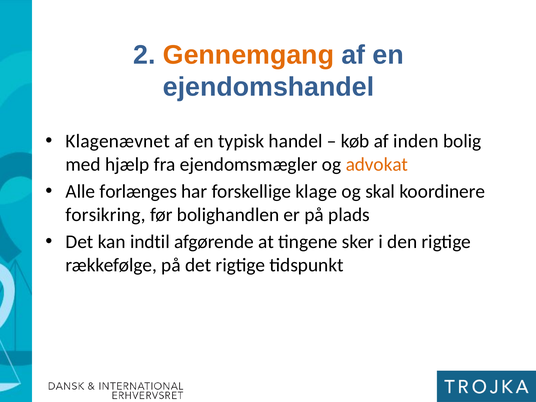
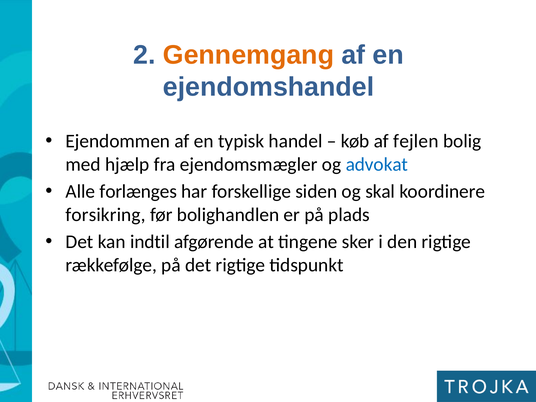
Klagenævnet: Klagenævnet -> Ejendommen (118, 141)
inden: inden -> fejlen (416, 141)
advokat colour: orange -> blue (377, 164)
klage: klage -> siden (316, 192)
